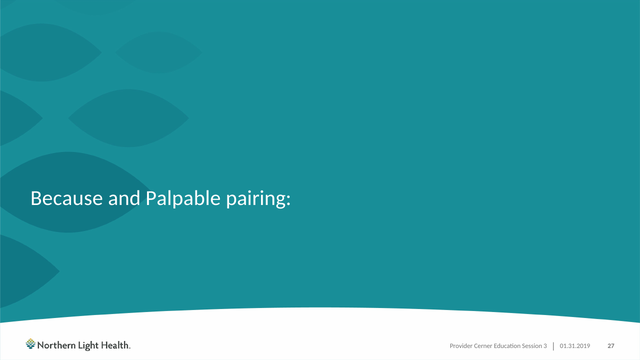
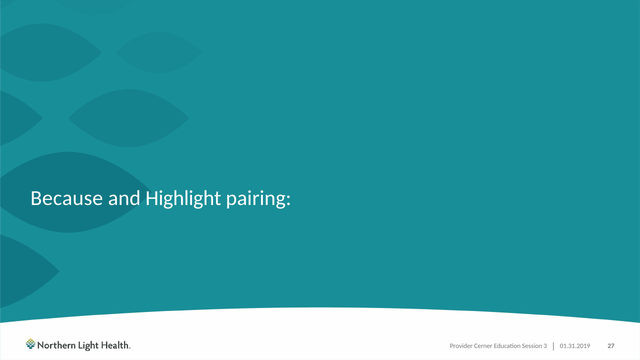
Palpable: Palpable -> Highlight (183, 198)
